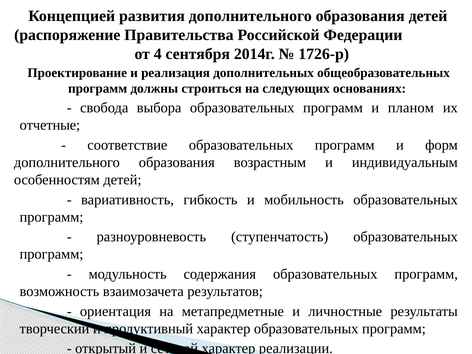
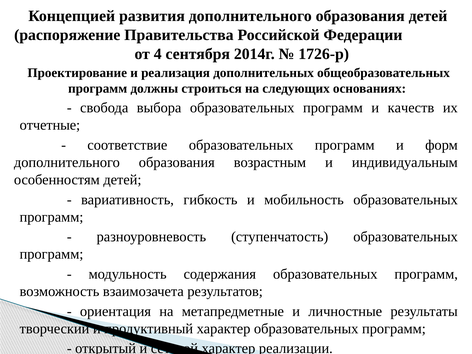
планом: планом -> качеств (411, 108)
